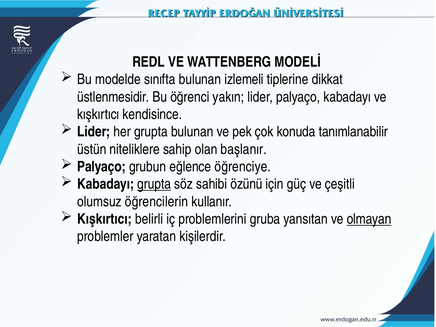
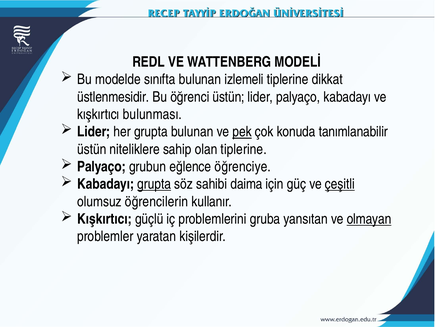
öğrenci yakın: yakın -> üstün (229, 97)
kendisince: kendisince -> bulunması (152, 114)
pek underline: none -> present (242, 132)
olan başlanır: başlanır -> tiplerine (244, 149)
özünü: özünü -> daima (247, 184)
çeşitli underline: none -> present (340, 184)
belirli: belirli -> güçlü (149, 219)
